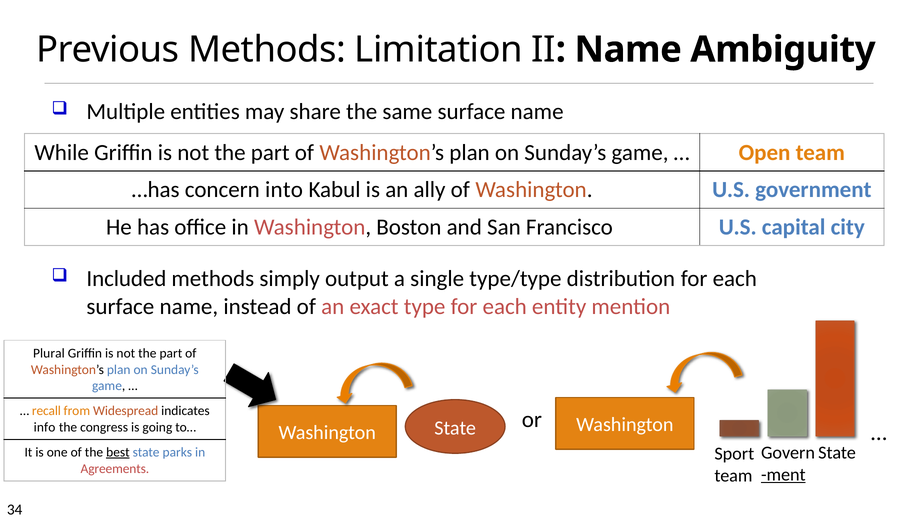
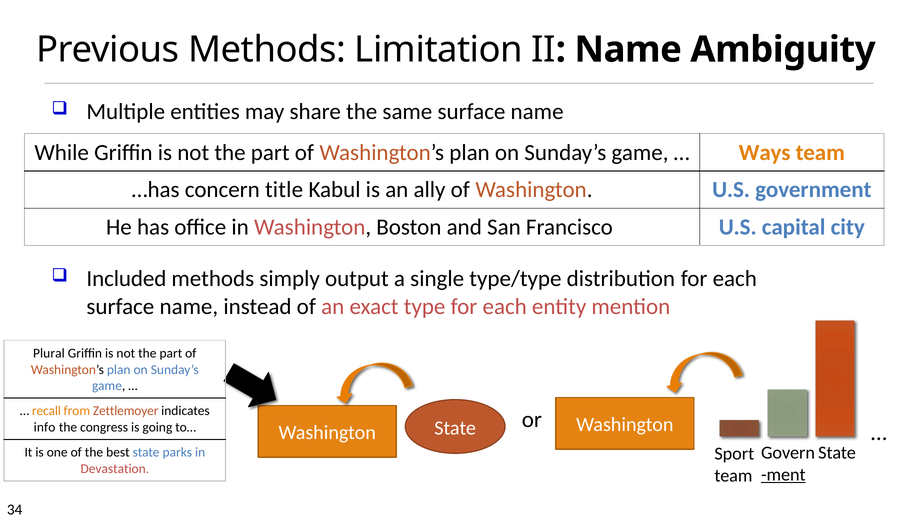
Open: Open -> Ways (765, 152)
into: into -> title (284, 190)
Widespread: Widespread -> Zettlemoyer (126, 411)
best underline: present -> none (118, 452)
Agreements: Agreements -> Devastation (115, 469)
